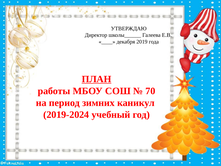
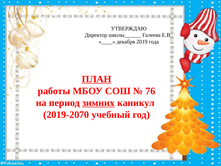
70: 70 -> 76 (150, 91)
зимних underline: none -> present (98, 103)
2019-2024: 2019-2024 -> 2019-2070 (66, 114)
